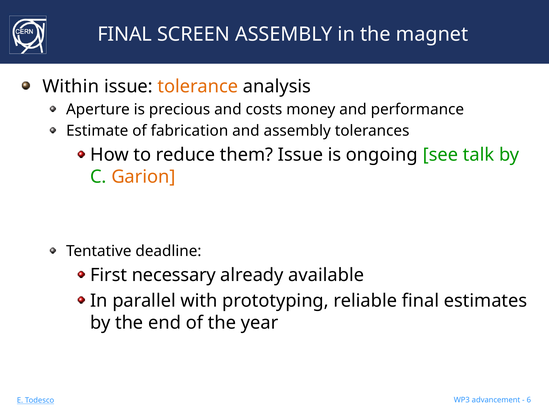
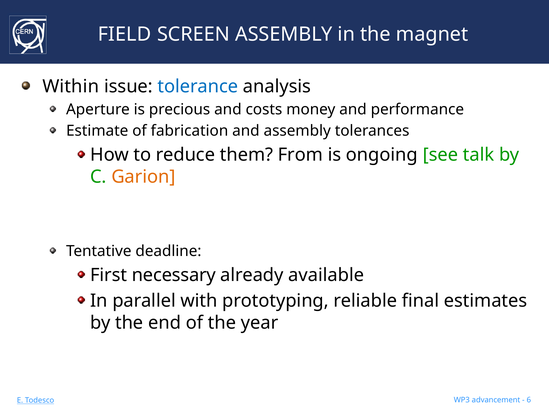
FINAL: FINAL -> FIELD (125, 34)
tolerance colour: orange -> blue (198, 86)
them Issue: Issue -> From (300, 155)
